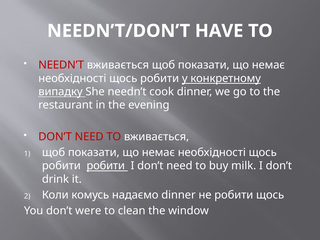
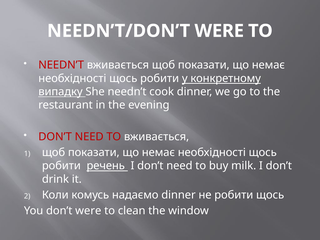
NEEDN’T/DON’T HAVE: HAVE -> WERE (219, 31)
робити робити: робити -> речень (106, 166)
